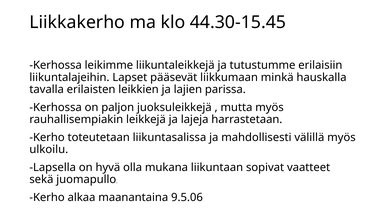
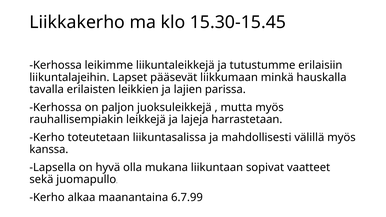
44.30-15.45: 44.30-15.45 -> 15.30-15.45 (238, 22)
ulkoilu: ulkoilu -> kanssa (49, 150)
9.5.06: 9.5.06 -> 6.7.99 (187, 197)
